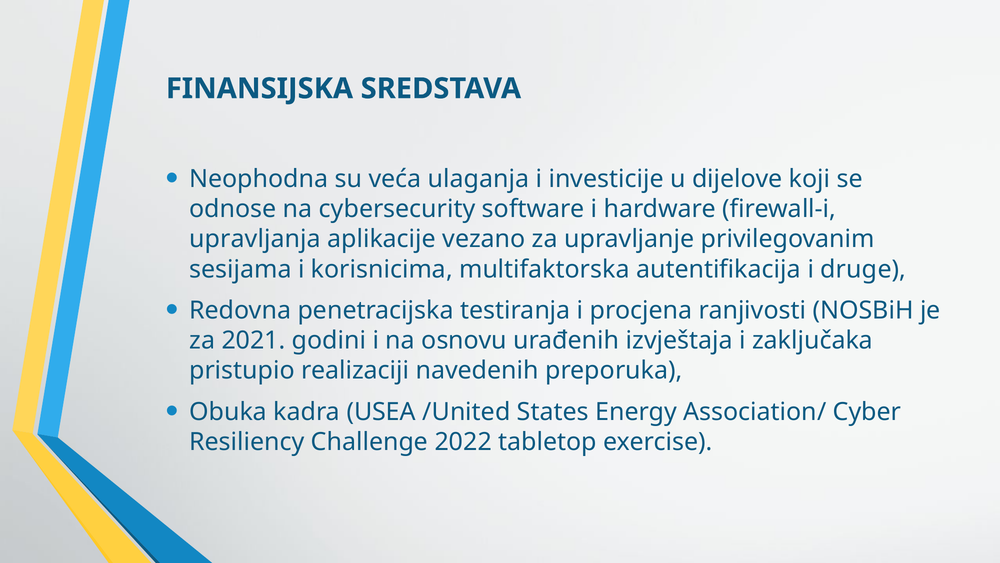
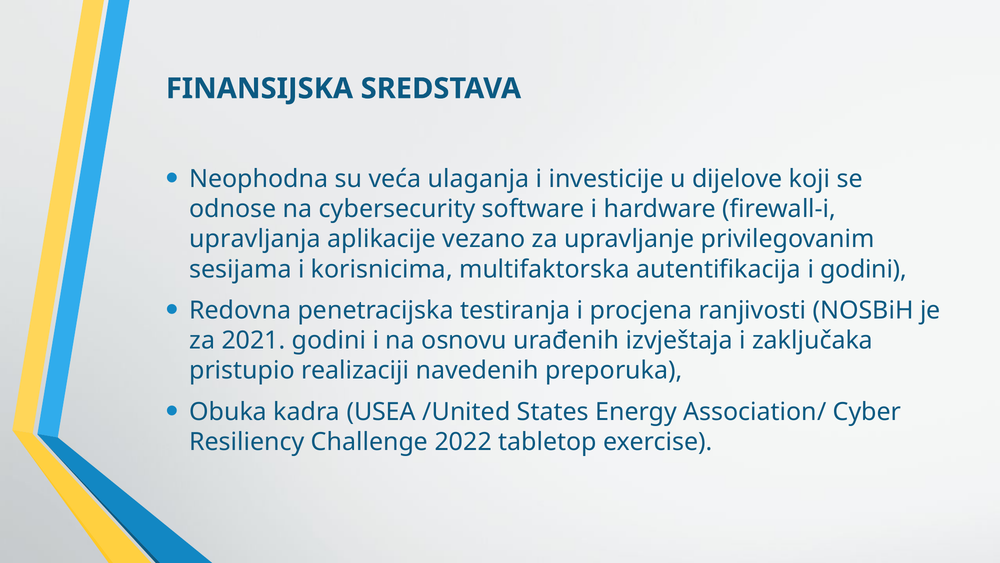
i druge: druge -> godini (863, 269)
